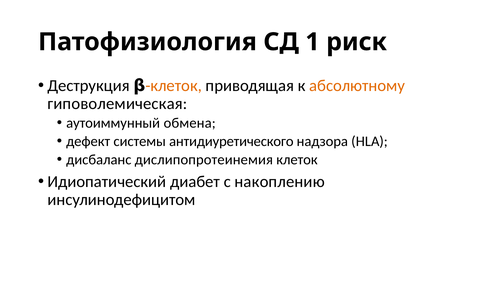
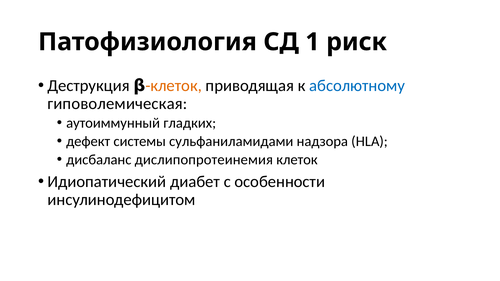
абсолютному colour: orange -> blue (357, 86)
обмена: обмена -> гладких (190, 123)
антидиуретического: антидиуретического -> сульфаниламидами (231, 141)
накоплению: накоплению -> особенности (280, 182)
